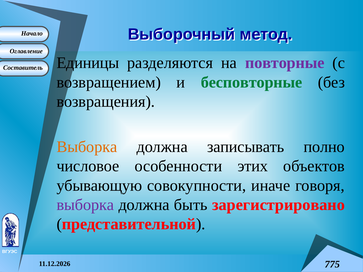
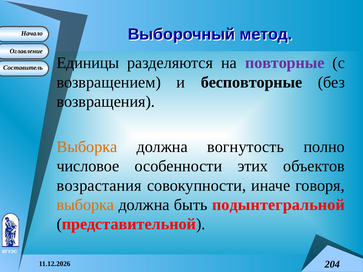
бесповторные colour: green -> black (252, 82)
записывать: записывать -> вогнутость (245, 147)
убывающую: убывающую -> возрастания (99, 186)
выборка colour: purple -> orange (85, 205)
зарегистрировано: зарегистрировано -> подынтегральной (278, 205)
775: 775 -> 204 (332, 265)
